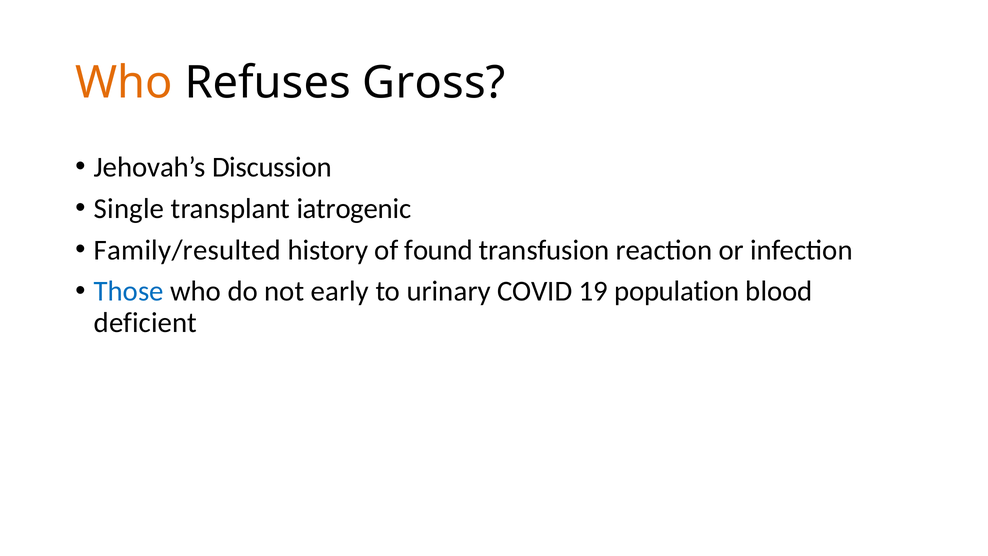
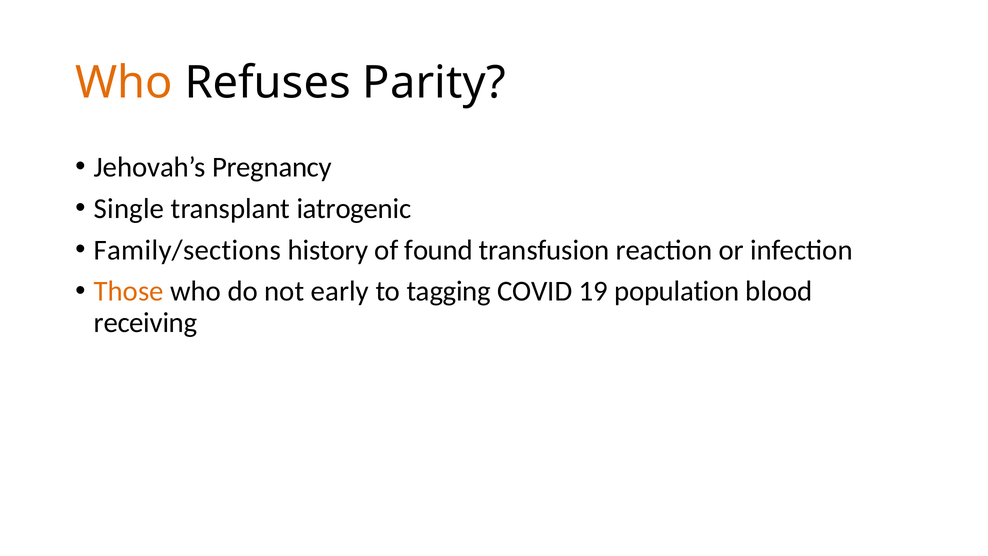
Gross: Gross -> Parity (434, 83)
Discussion: Discussion -> Pregnancy (272, 167)
Family/resulted: Family/resulted -> Family/sections (187, 250)
Those colour: blue -> orange (129, 291)
urinary: urinary -> tagging (449, 291)
deficient: deficient -> receiving (146, 322)
